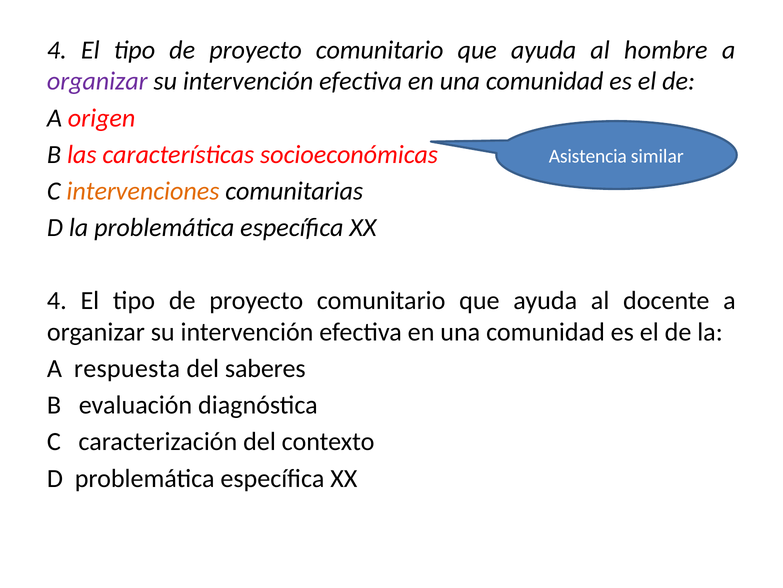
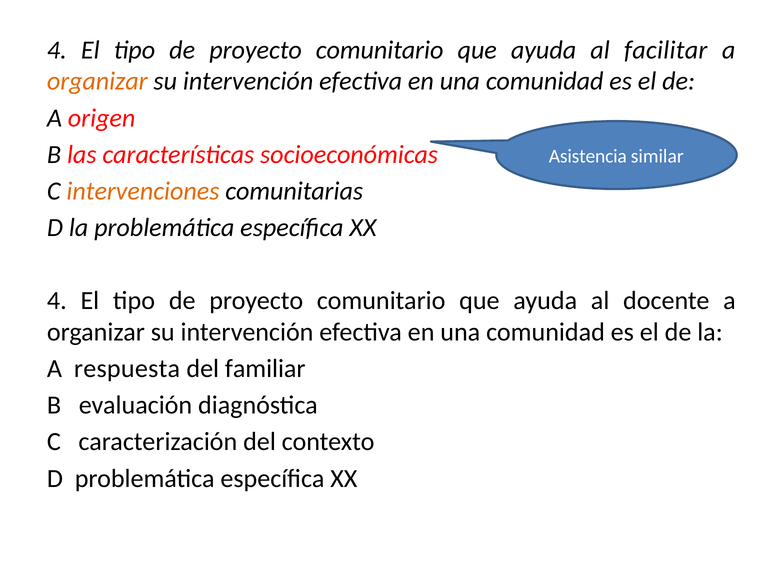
hombre: hombre -> facilitar (666, 50)
organizar colour: purple -> orange (97, 81)
saberes: saberes -> familiar (265, 368)
